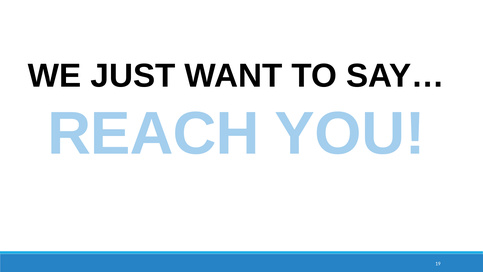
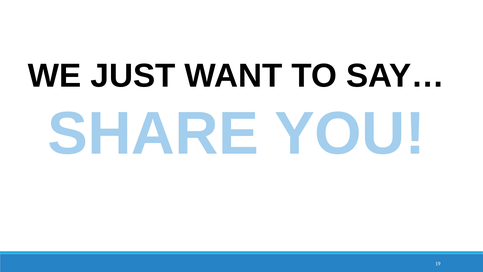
REACH: REACH -> SHARE (153, 134)
